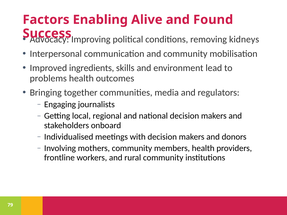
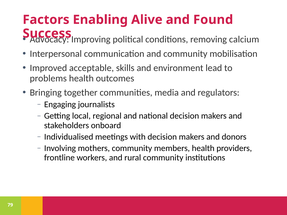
kidneys: kidneys -> calcium (244, 39)
ingredients: ingredients -> acceptable (92, 68)
